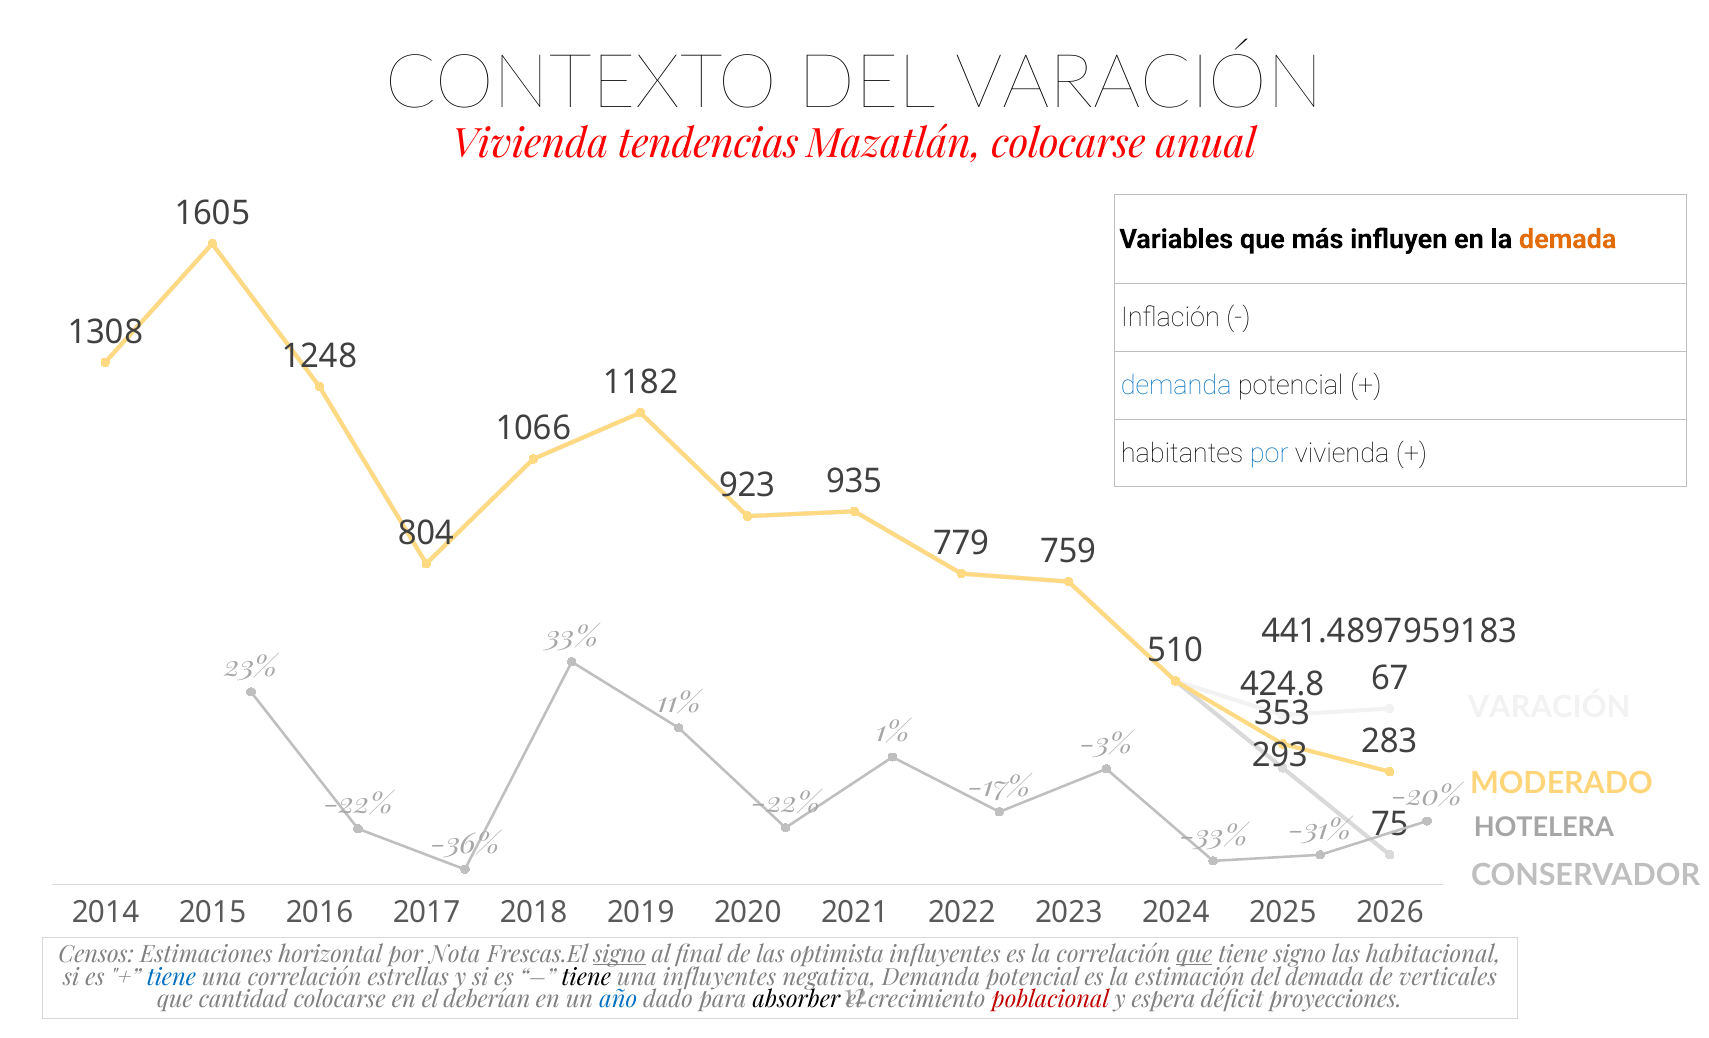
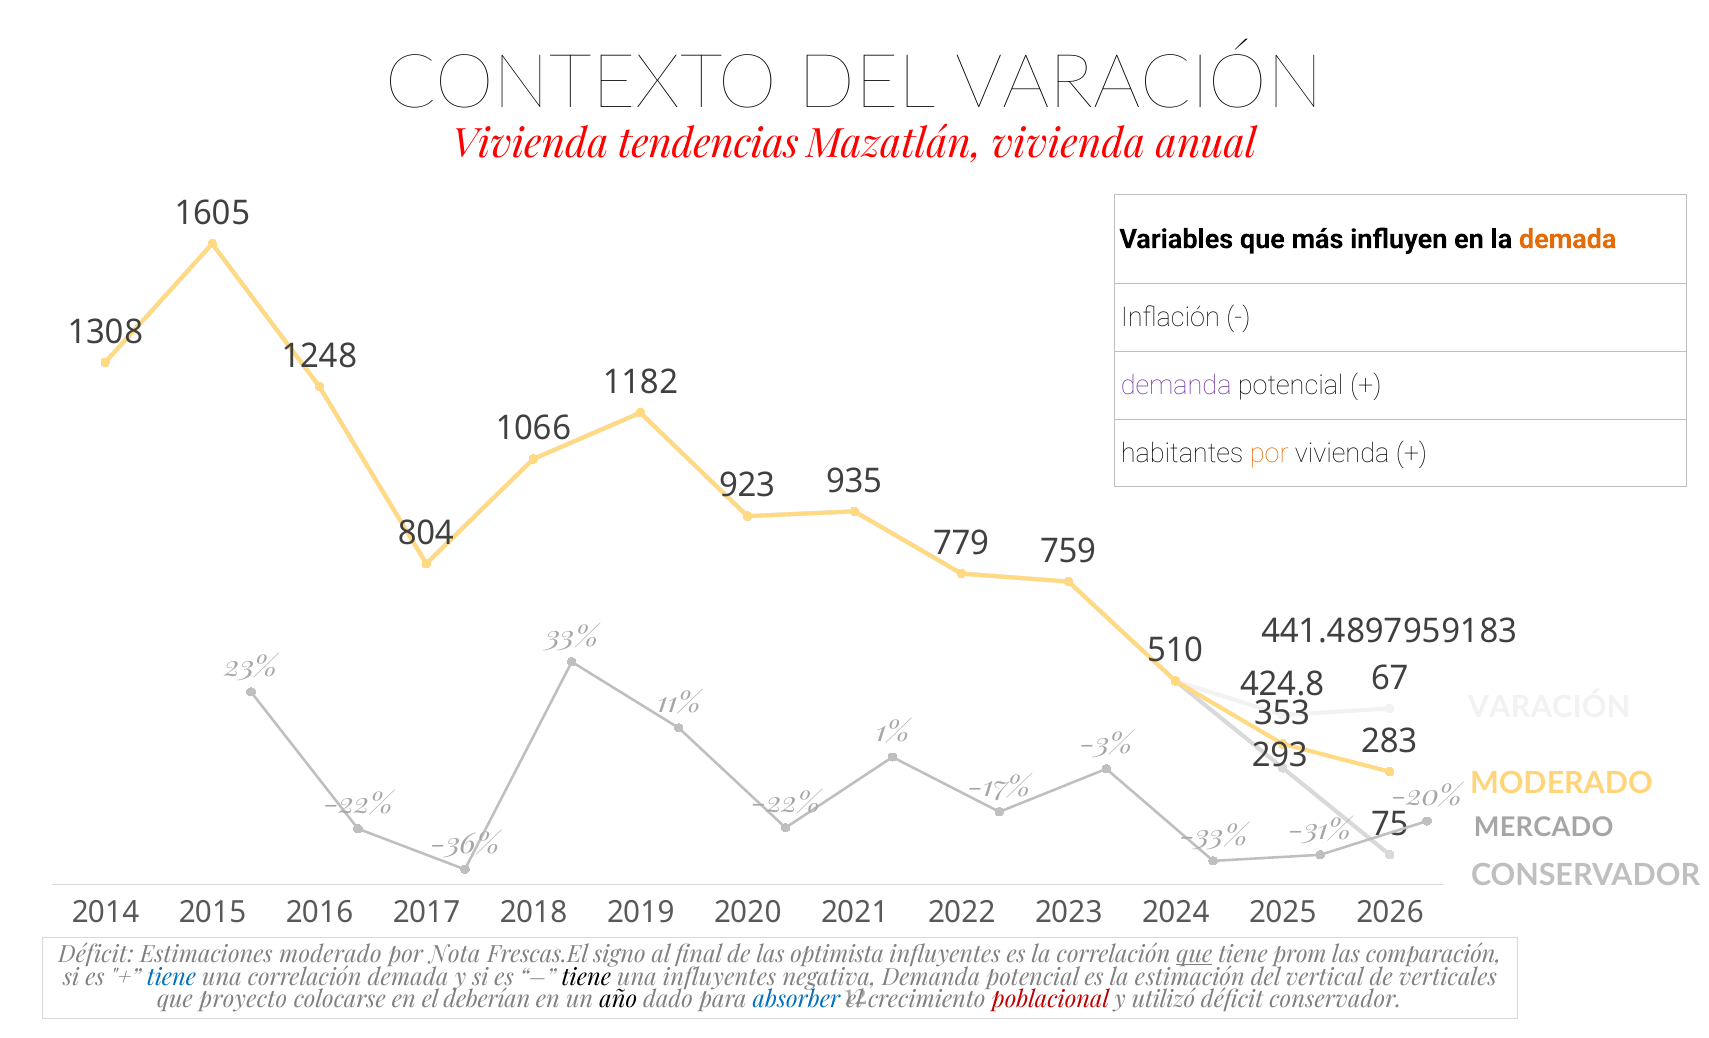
Mazatlán colocarse: colocarse -> vivienda (1068, 144)
demanda colour: blue -> purple (1176, 385)
por colour: blue -> orange (1269, 453)
HOTELERA: HOTELERA -> MERCADO (1544, 827)
Censos: Censos -> Déficit (96, 954)
Estimaciones horizontal: horizontal -> moderado (330, 954)
signo underline: present -> none (619, 954)
tiene signo: signo -> prom (1300, 954)
habitacional: habitacional -> comparación (1434, 954)
correlación estrellas: estrellas -> demada (408, 977)
del demada: demada -> vertical (1325, 977)
cantidad: cantidad -> proyecto (243, 1000)
año colour: blue -> black (618, 1000)
absorber colour: black -> blue (796, 1000)
espera: espera -> utilizó (1164, 1000)
déficit proyecciones: proyecciones -> conservador (1335, 1000)
